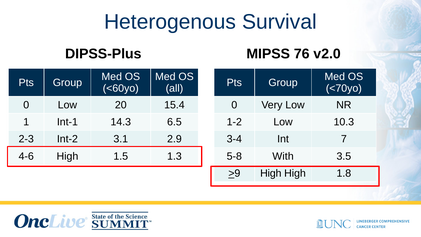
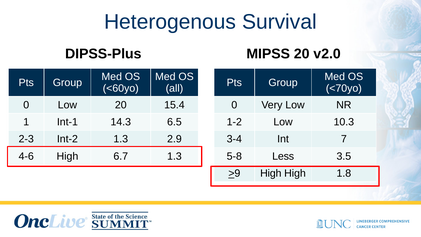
MIPSS 76: 76 -> 20 (302, 54)
Int-2 3.1: 3.1 -> 1.3 (121, 139)
1.5: 1.5 -> 6.7 (121, 156)
With: With -> Less (283, 156)
